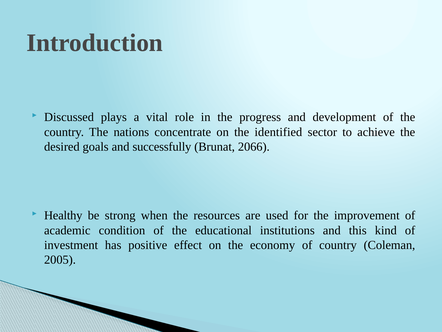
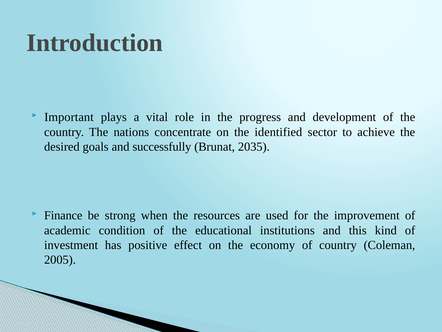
Discussed: Discussed -> Important (69, 117)
2066: 2066 -> 2035 (254, 146)
Healthy: Healthy -> Finance (63, 215)
